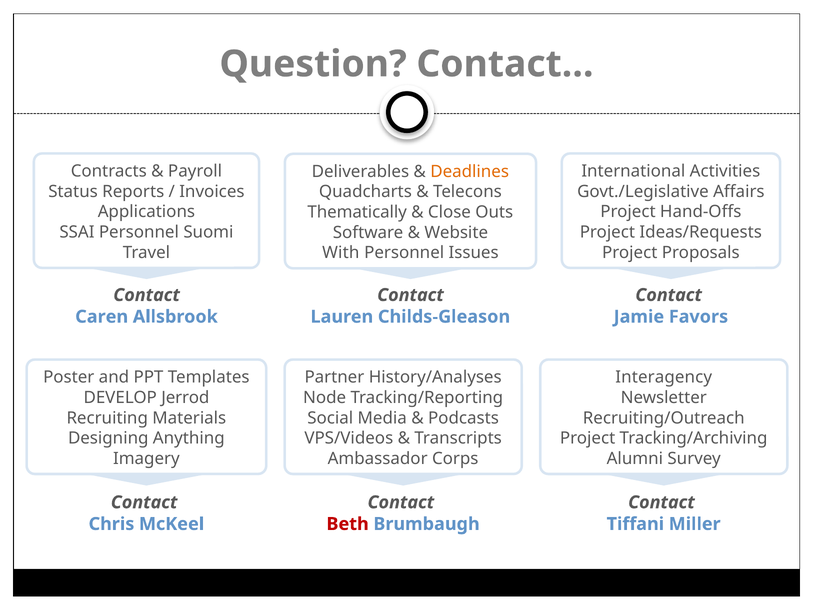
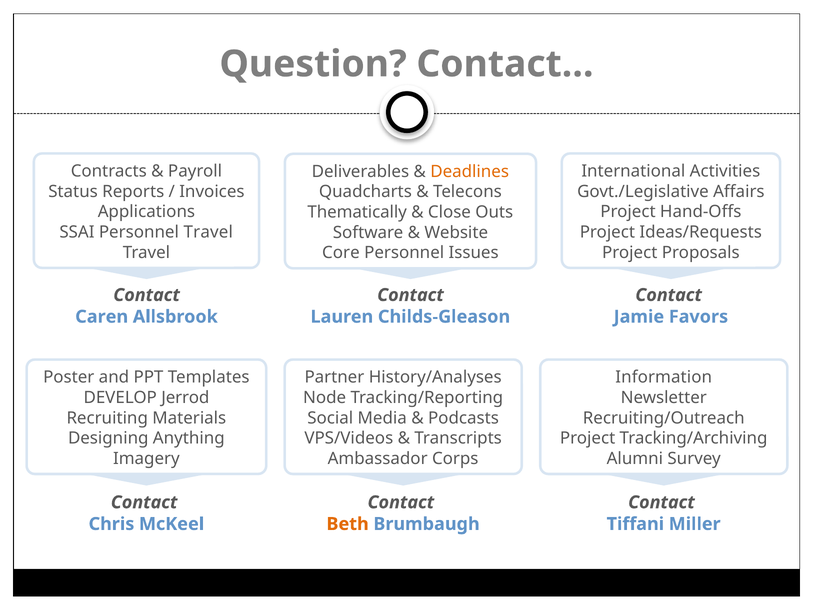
Personnel Suomi: Suomi -> Travel (208, 232)
With: With -> Core (341, 253)
Interagency: Interagency -> Information (664, 378)
Beth colour: red -> orange (348, 524)
